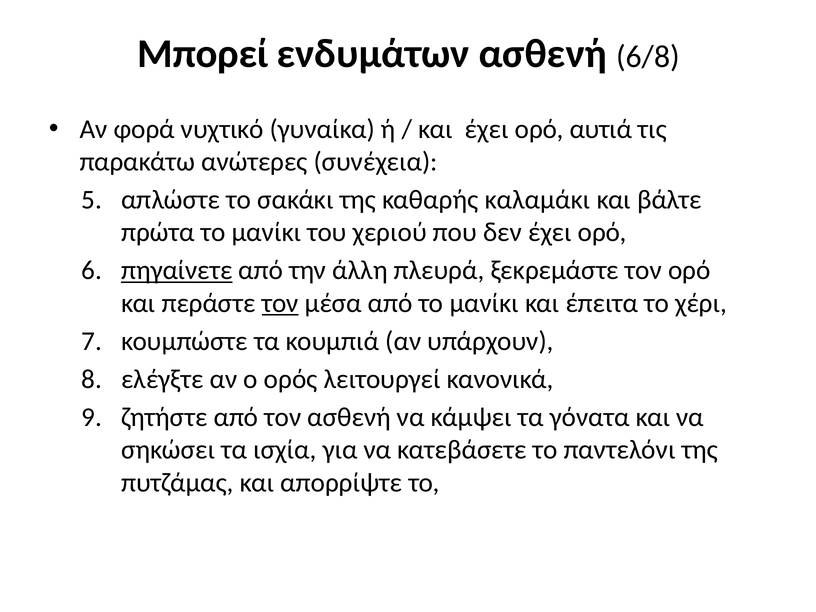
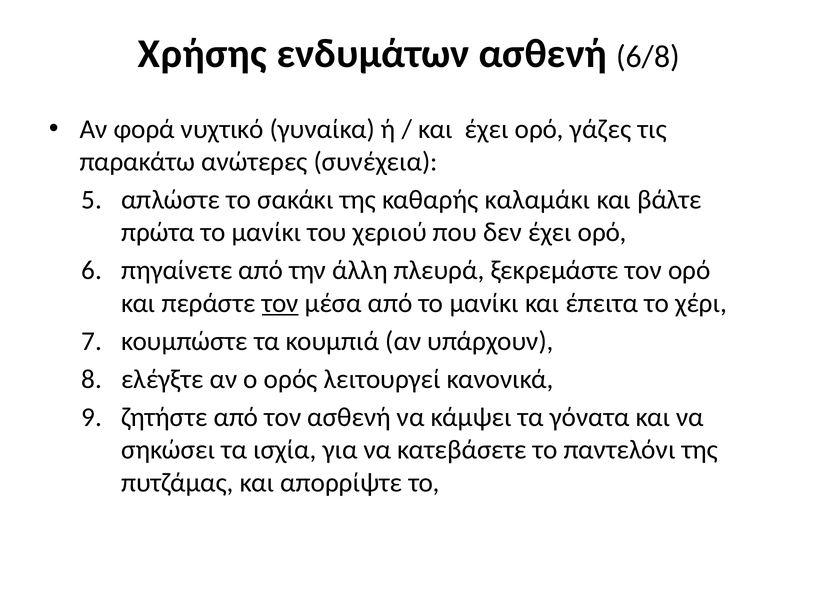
Μπορεί: Μπορεί -> Χρήσης (202, 54)
αυτιά: αυτιά -> γάζες (601, 129)
πηγαίνετε underline: present -> none (177, 271)
